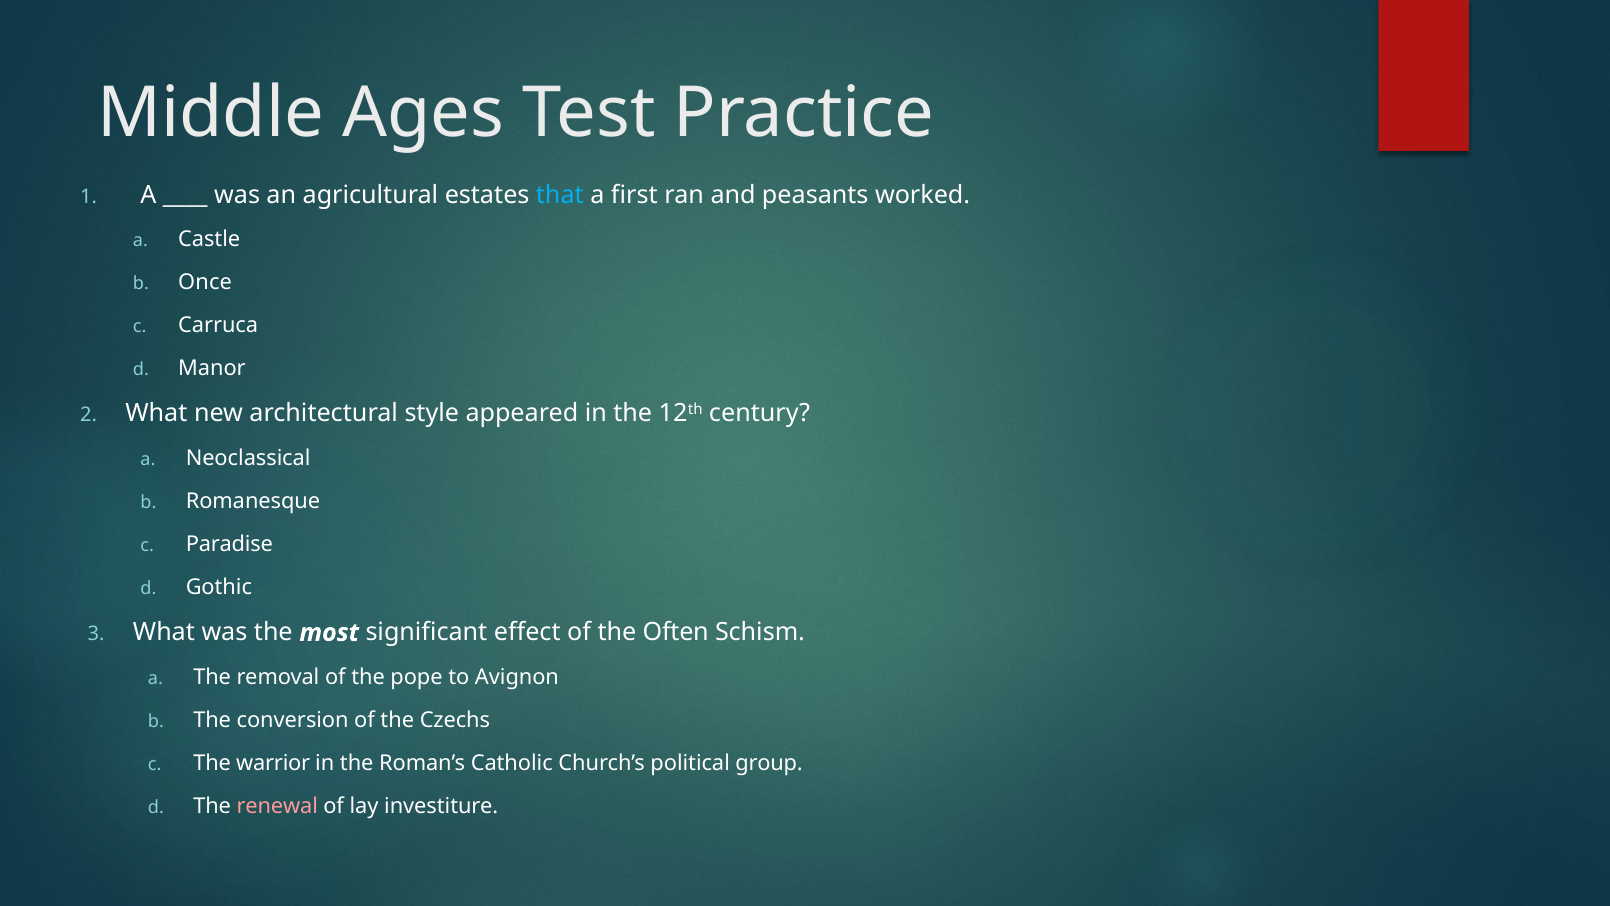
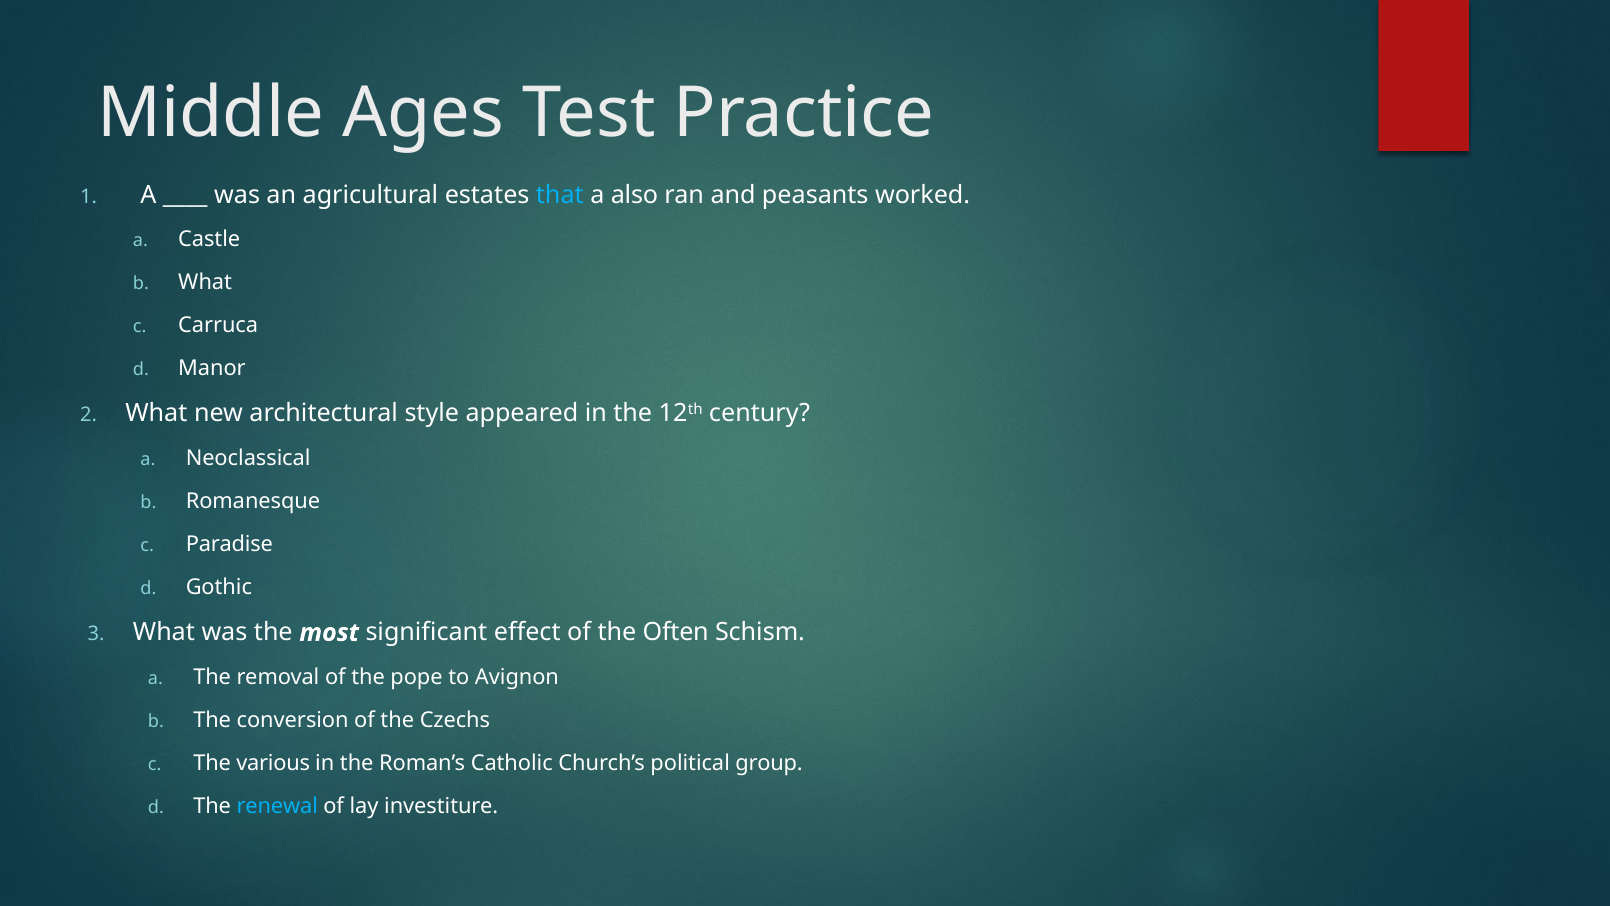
first: first -> also (634, 195)
Once: Once -> What (205, 282)
warrior: warrior -> various (273, 763)
renewal colour: pink -> light blue (277, 806)
